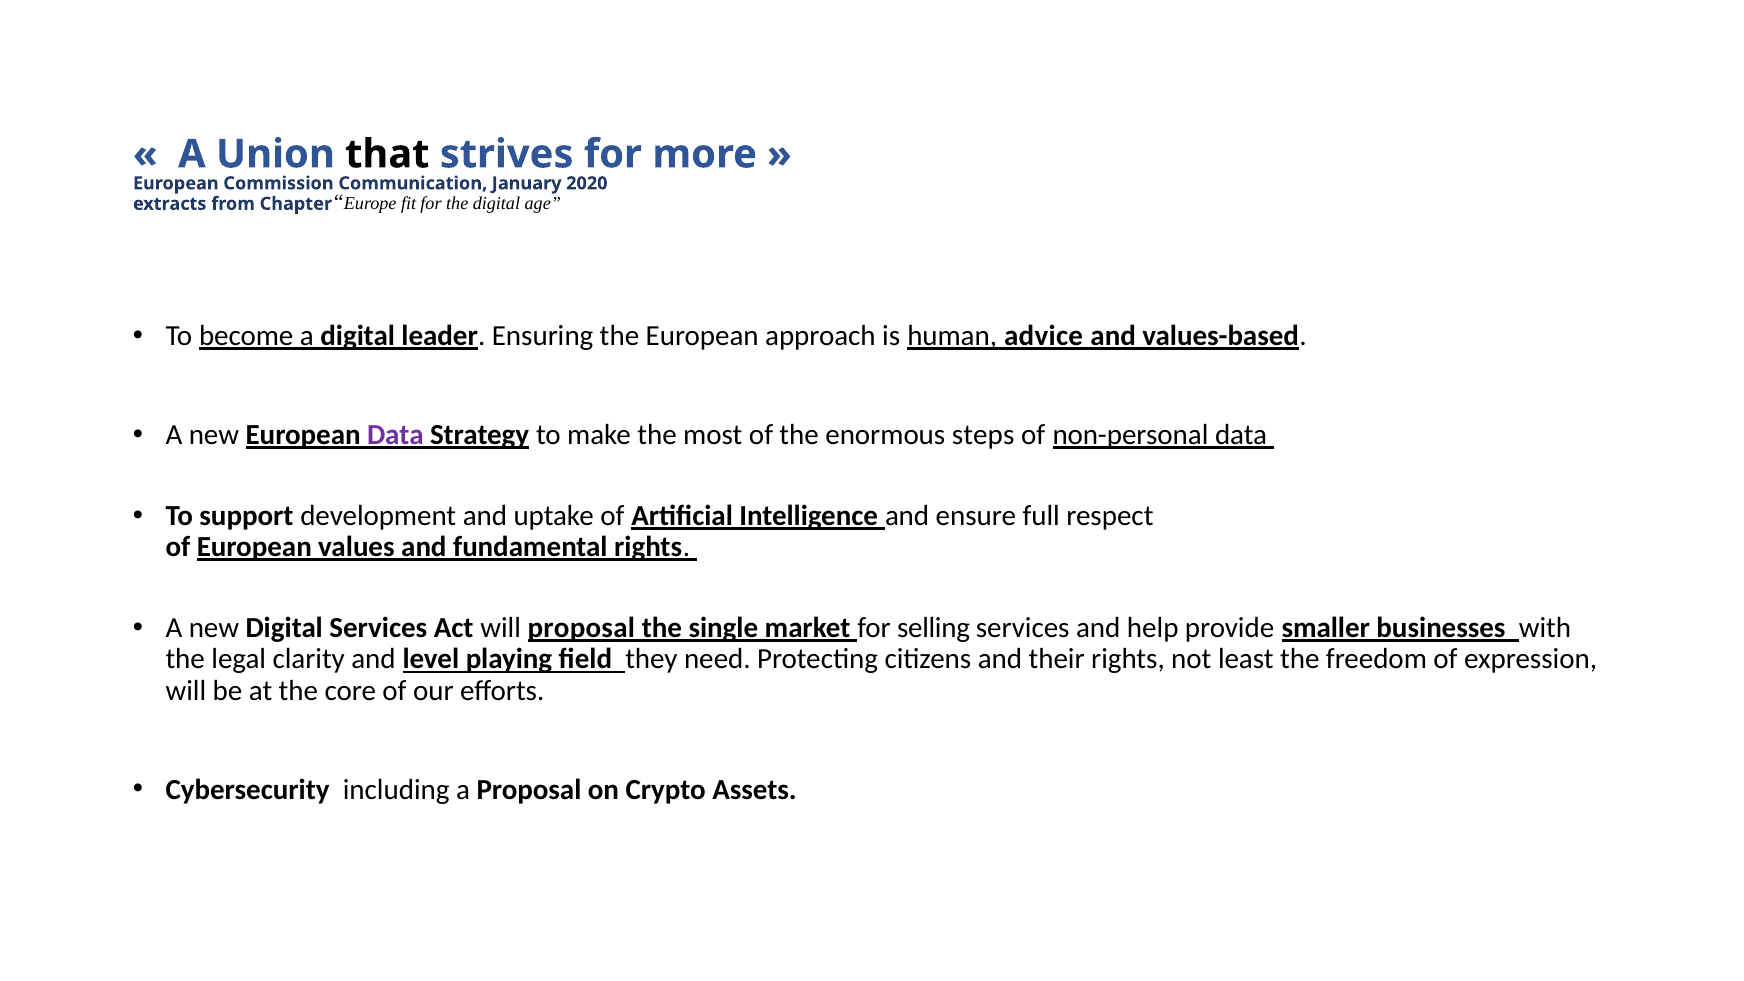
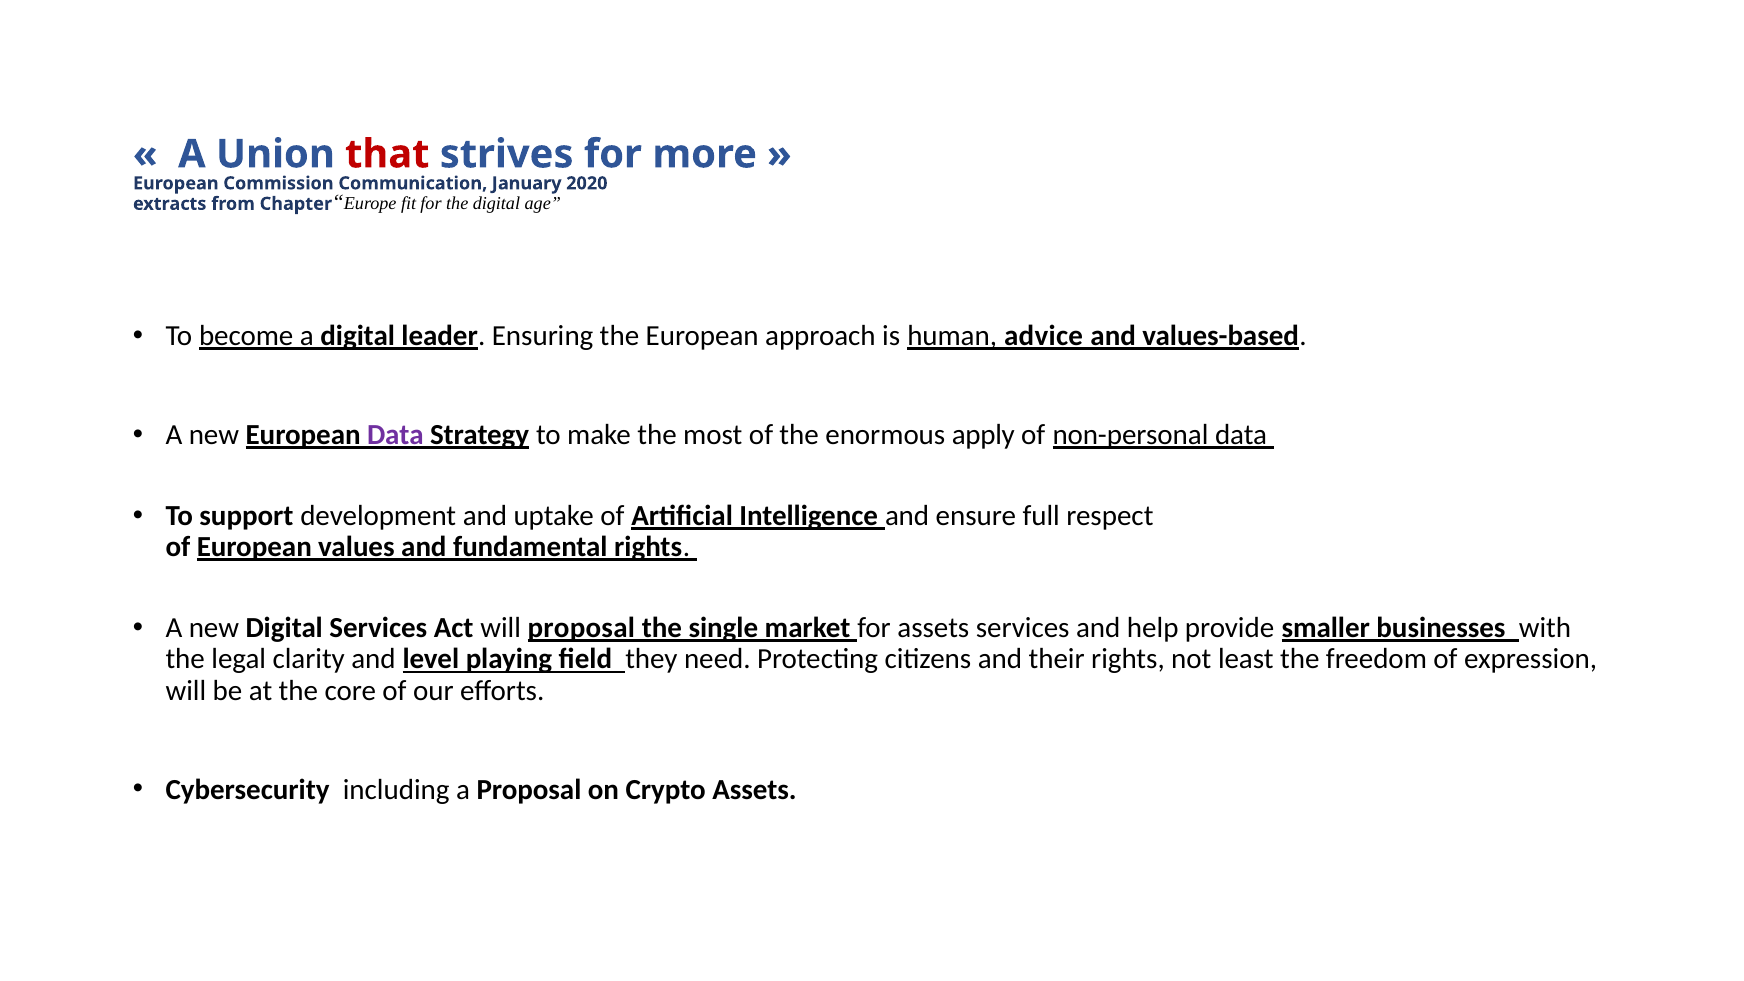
that colour: black -> red (387, 154)
steps: steps -> apply (983, 435)
for selling: selling -> assets (933, 628)
